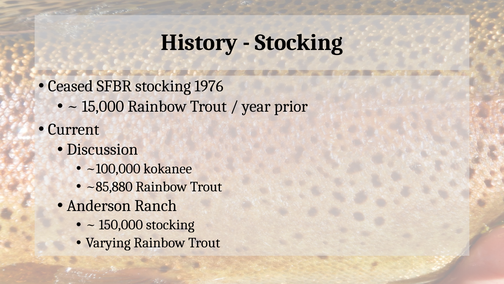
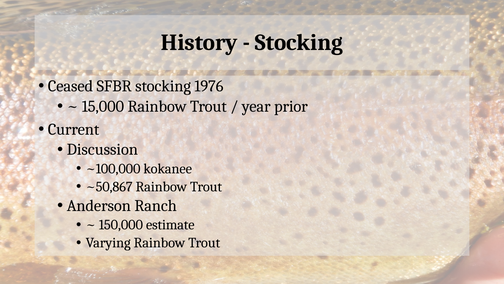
~85,880: ~85,880 -> ~50,867 (109, 186)
150,000 stocking: stocking -> estimate (170, 225)
